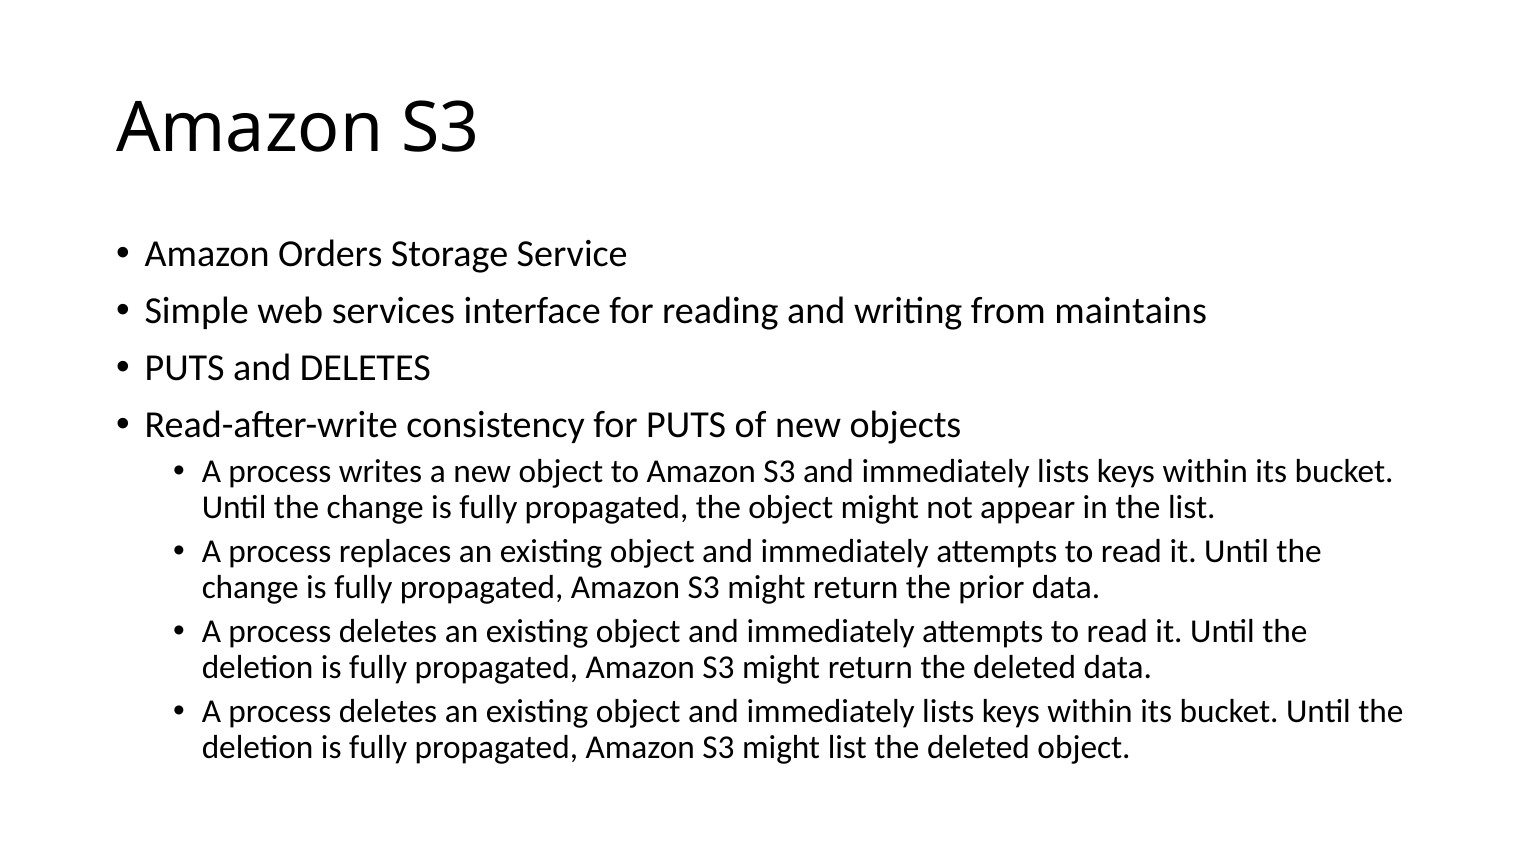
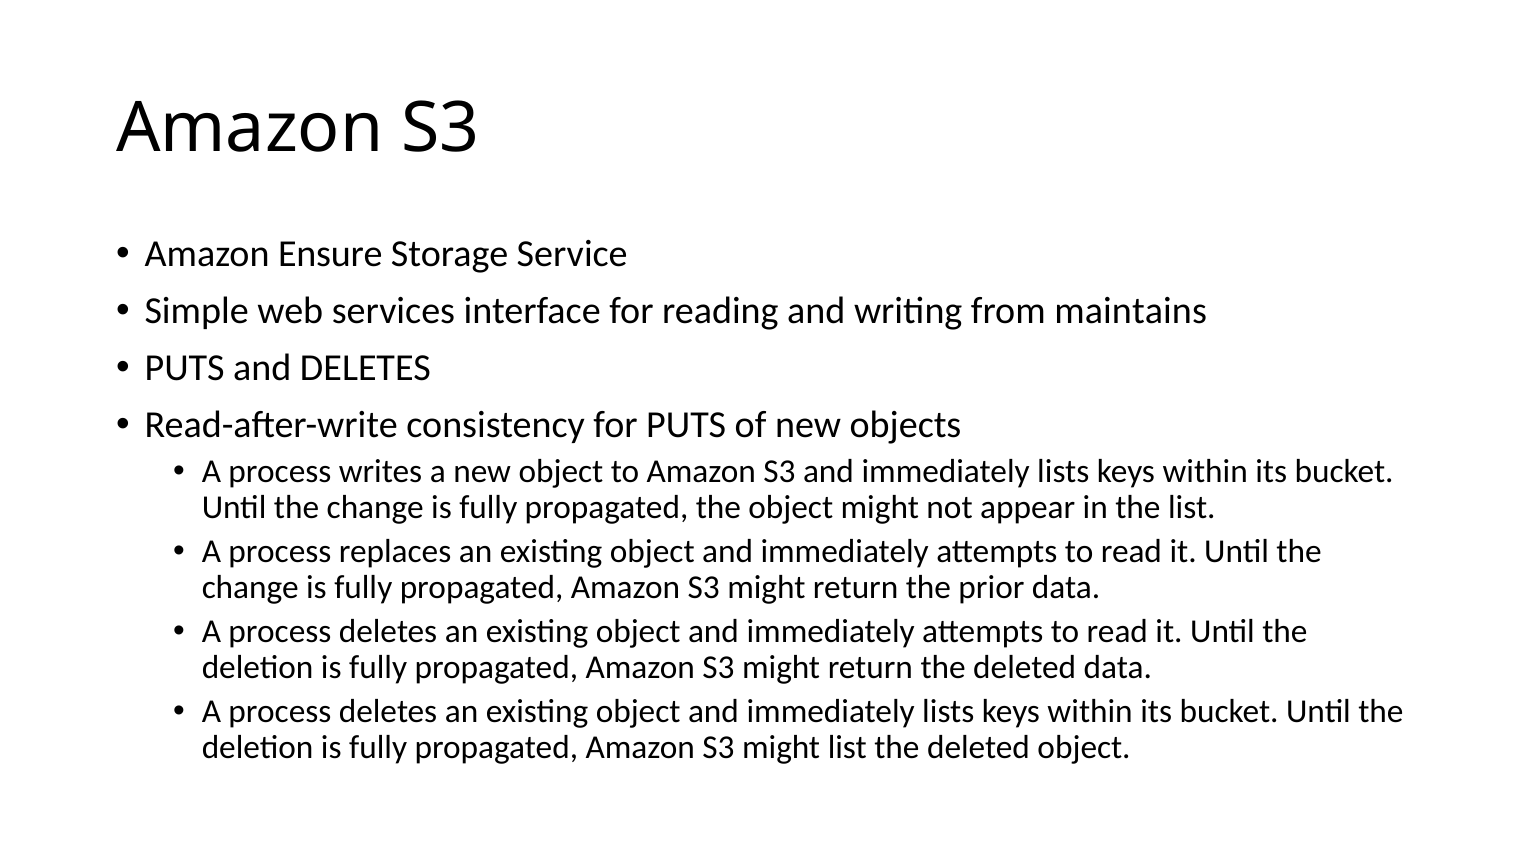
Orders: Orders -> Ensure (330, 254)
